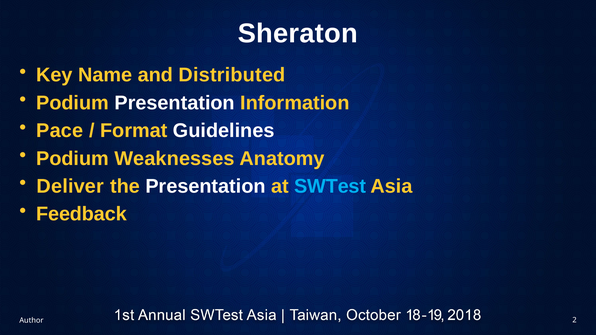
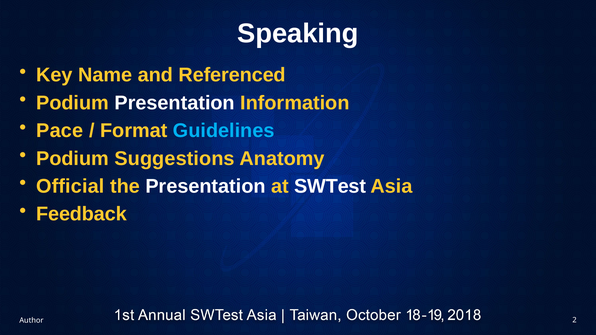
Sheraton: Sheraton -> Speaking (298, 34)
Distributed: Distributed -> Referenced (232, 75)
Guidelines colour: white -> light blue (224, 131)
Weaknesses: Weaknesses -> Suggestions (175, 159)
Deliver: Deliver -> Official (70, 186)
SWTest colour: light blue -> white (330, 186)
